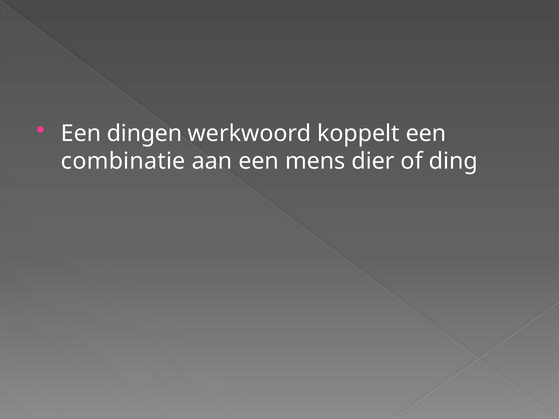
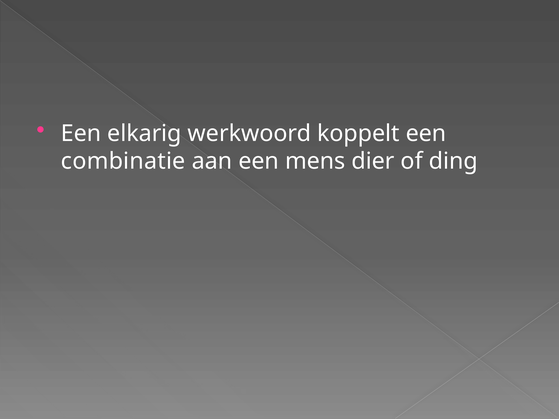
dingen: dingen -> elkarig (144, 133)
